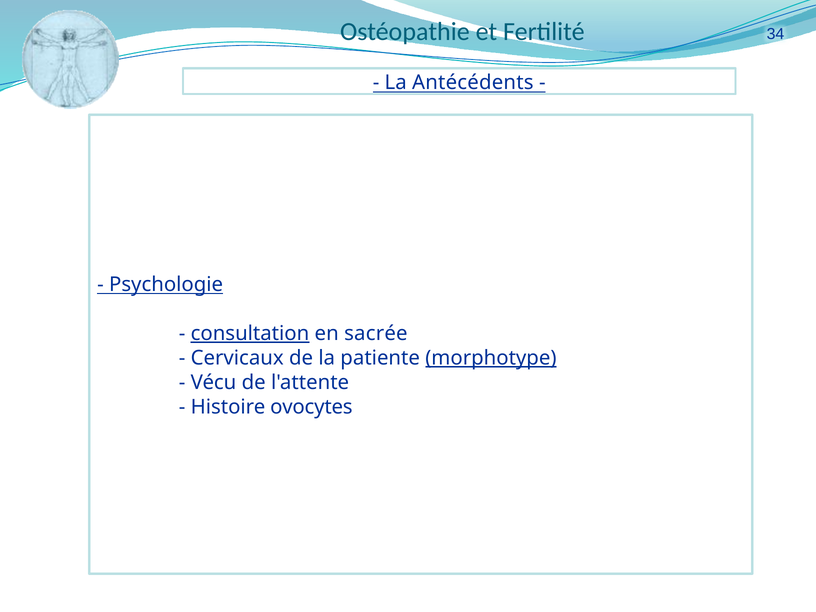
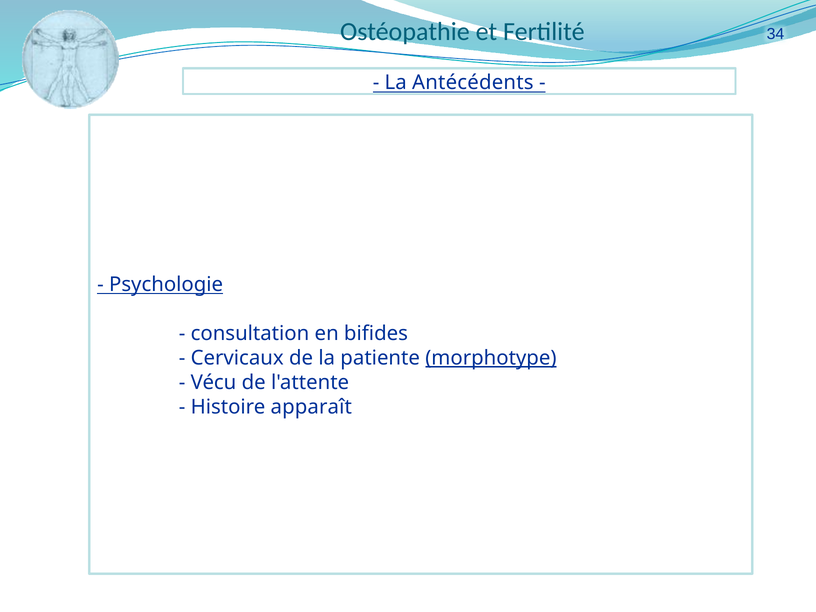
consultation underline: present -> none (250, 333)
sacrée: sacrée -> bifides (376, 333)
ovocytes: ovocytes -> apparaît (311, 407)
